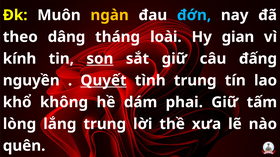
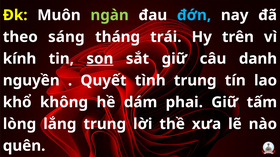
ngàn colour: yellow -> light green (110, 15)
dâng: dâng -> sáng (66, 37)
loài: loài -> trái (166, 37)
gian: gian -> trên (238, 37)
đấng: đấng -> danh (258, 59)
Quyết underline: present -> none (104, 81)
